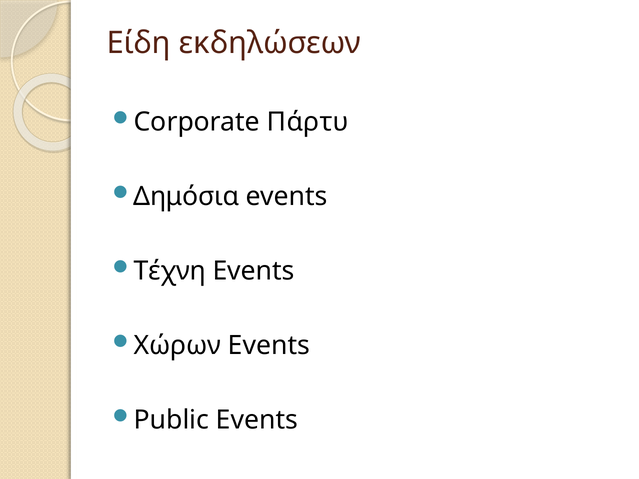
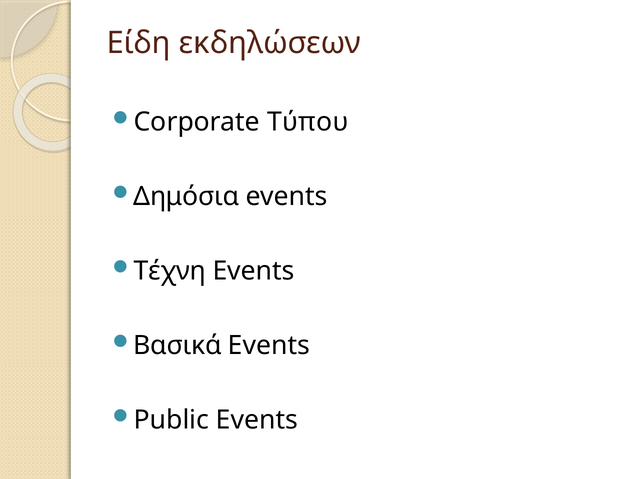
Πάρτυ: Πάρτυ -> Τύπου (308, 122)
Χώρων: Χώρων -> Βασικά (177, 346)
